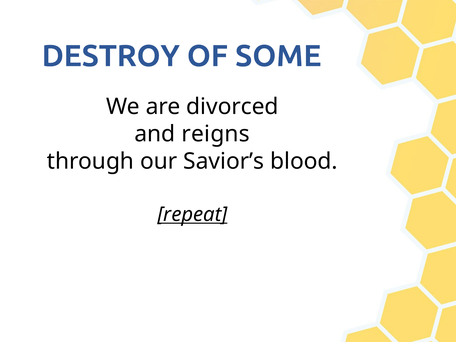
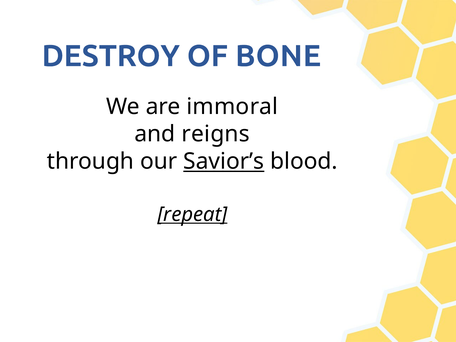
SOME: SOME -> BONE (278, 56)
divorced: divorced -> immoral (232, 107)
Savior’s underline: none -> present (224, 161)
